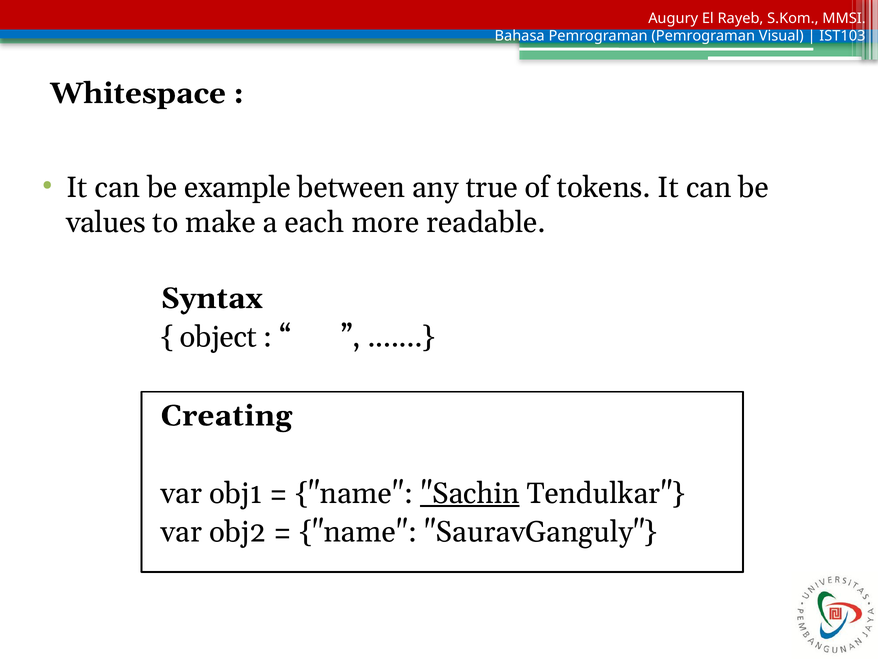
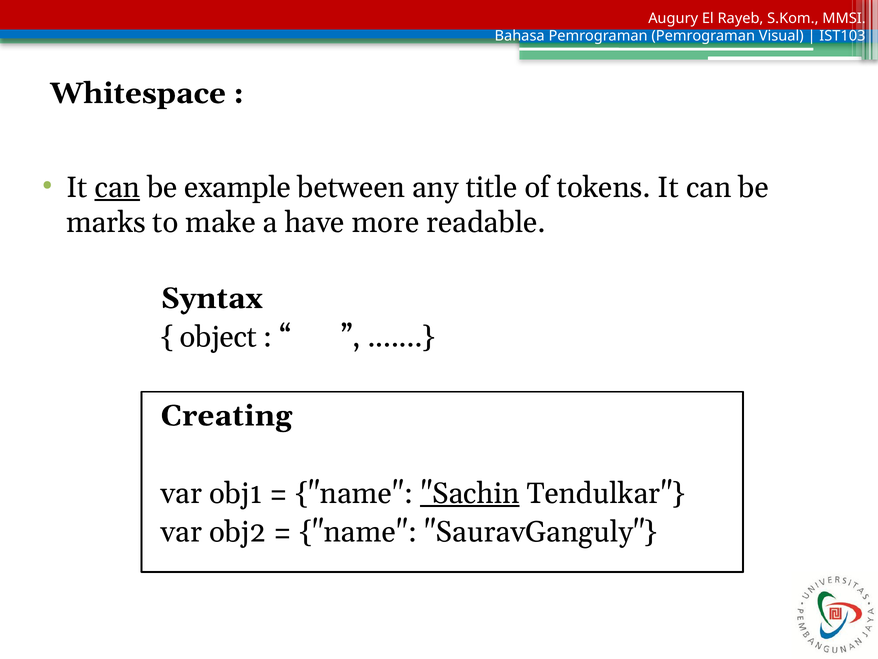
can underline: none -> present (117, 187)
true: true -> title (491, 187)
values: values -> marks (106, 222)
each: each -> have (315, 222)
